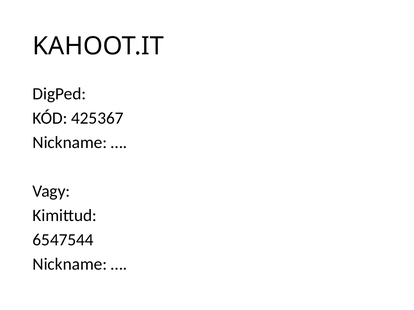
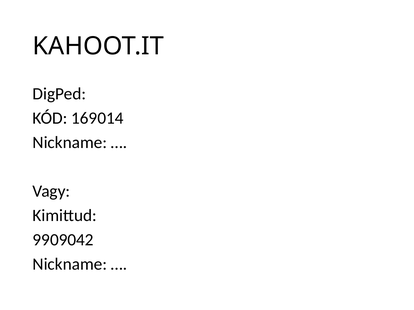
425367: 425367 -> 169014 (97, 118)
6547544: 6547544 -> 9909042 (63, 240)
